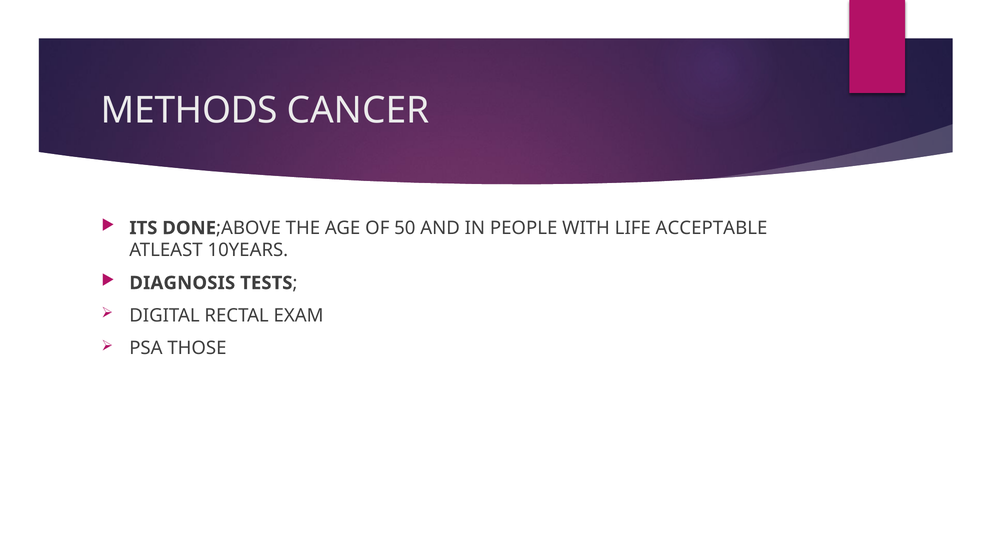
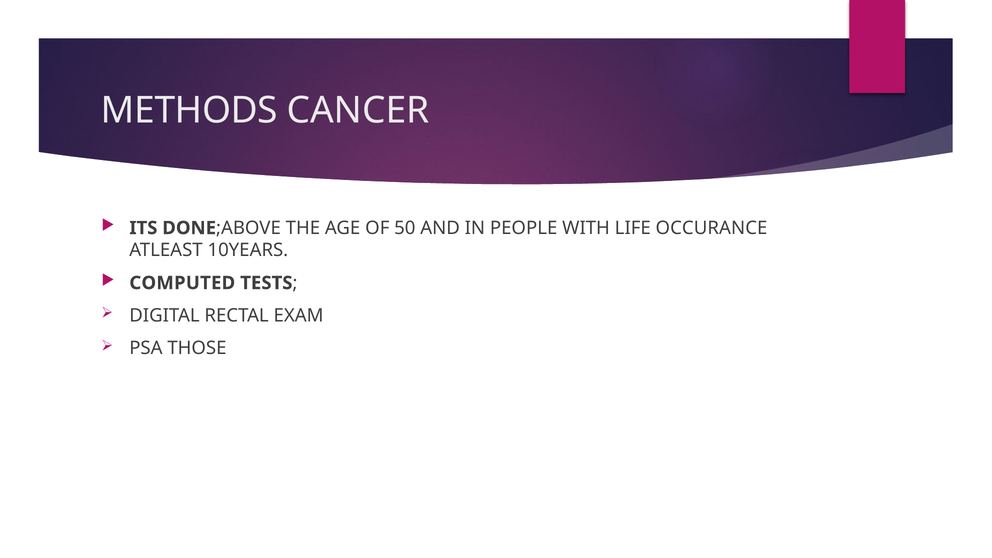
ACCEPTABLE: ACCEPTABLE -> OCCURANCE (712, 228)
DIAGNOSIS: DIAGNOSIS -> COMPUTED (182, 283)
